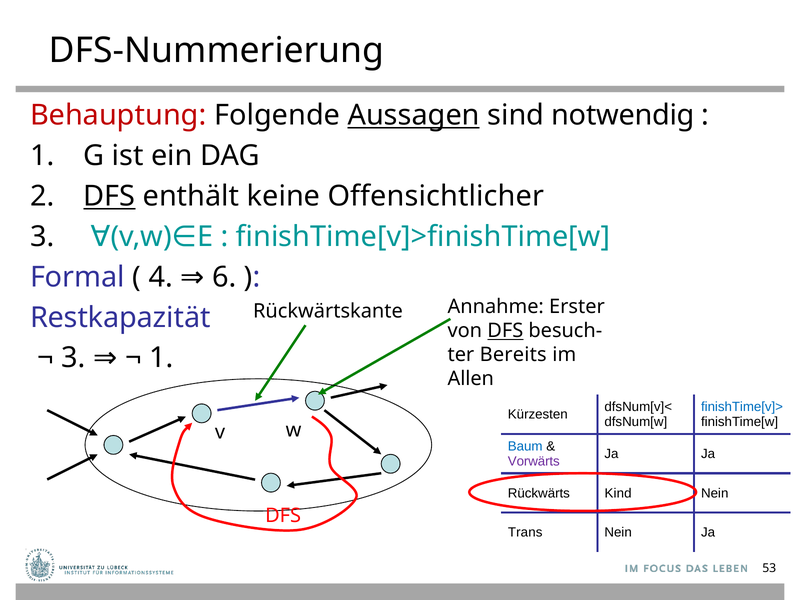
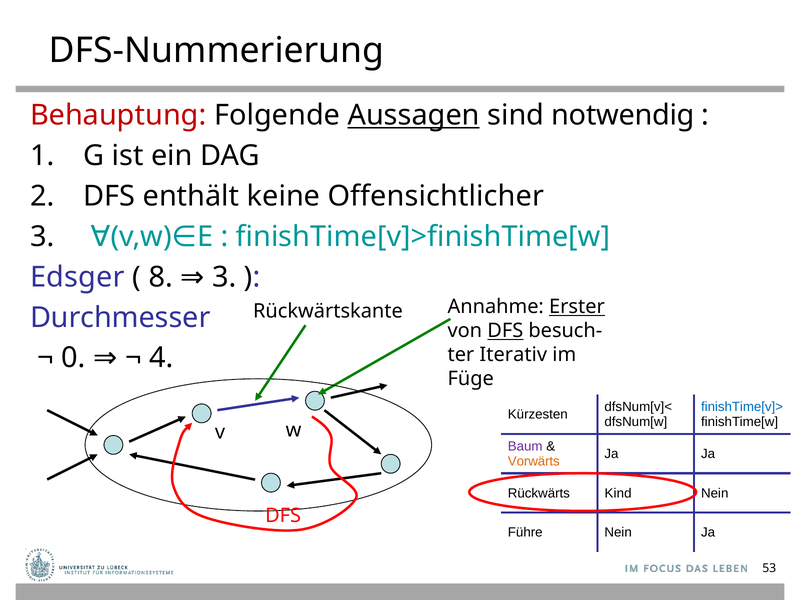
DFS underline: present -> none (109, 196)
Formal: Formal -> Edsger (77, 277)
4: 4 -> 8 (161, 277)
6: 6 -> 3 (224, 277)
Erster underline: none -> present (577, 307)
Restkapazität: Restkapazität -> Durchmesser (120, 317)
Bereits: Bereits -> Iterativ (513, 355)
3: 3 -> 0 (74, 358)
1: 1 -> 4 (161, 358)
Allen: Allen -> Füge (471, 379)
Baum colour: blue -> purple (525, 446)
Vorwärts colour: purple -> orange (534, 461)
Trans: Trans -> Führe (525, 533)
